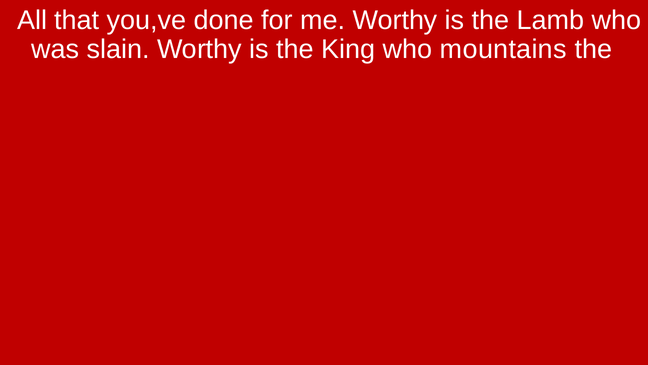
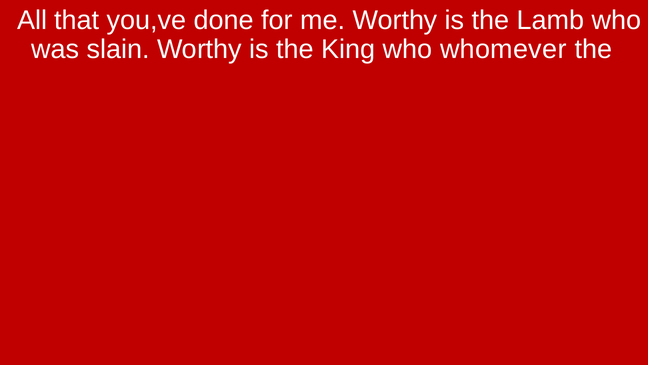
mountains: mountains -> whomever (503, 49)
